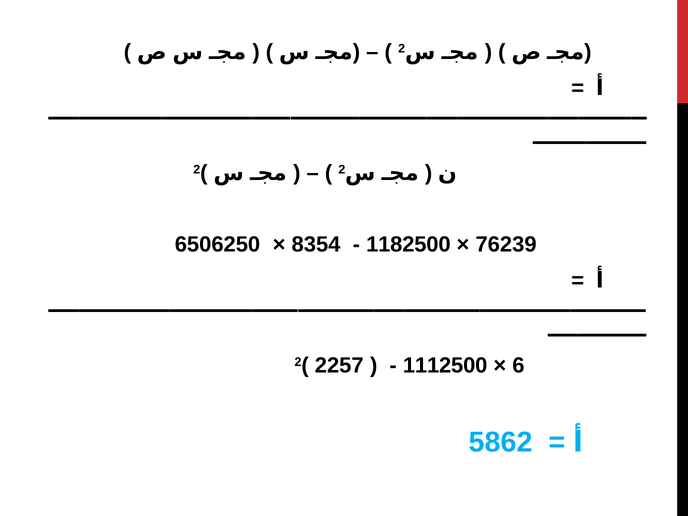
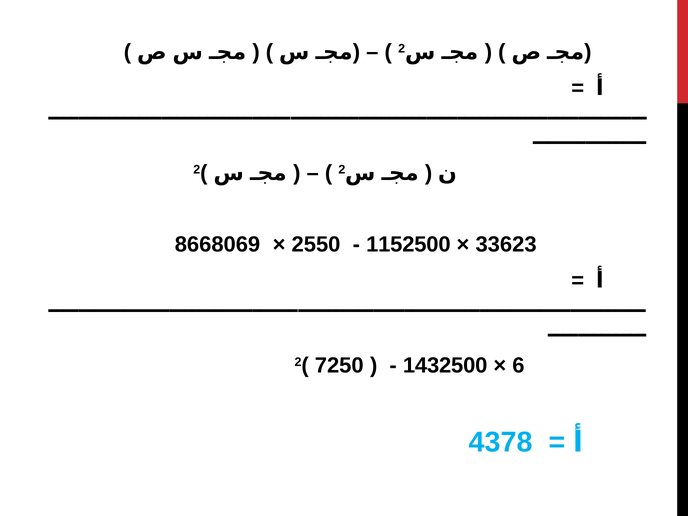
6506250: 6506250 -> 8668069 (217, 244)
8354: 8354 -> 2550 (316, 244)
1182500: 1182500 -> 1152500 (408, 244)
76239: 76239 -> 33623 (506, 244)
2257: 2257 -> 7250 (339, 365)
1112500: 1112500 -> 1432500 (445, 365)
5862: 5862 -> 4378 (501, 442)
